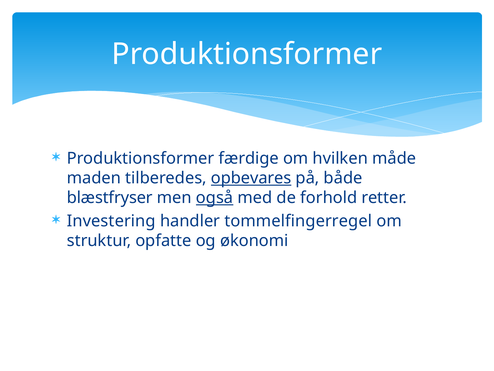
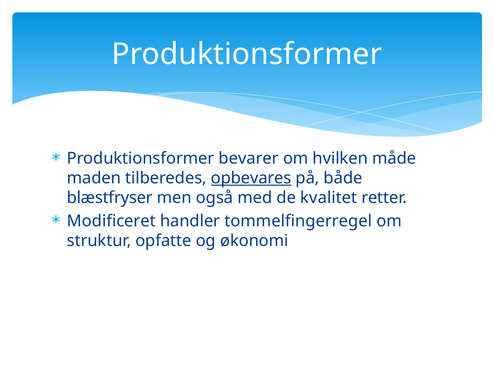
færdige: færdige -> bevarer (249, 158)
også underline: present -> none (215, 198)
forhold: forhold -> kvalitet (329, 198)
Investering: Investering -> Modificeret (111, 221)
